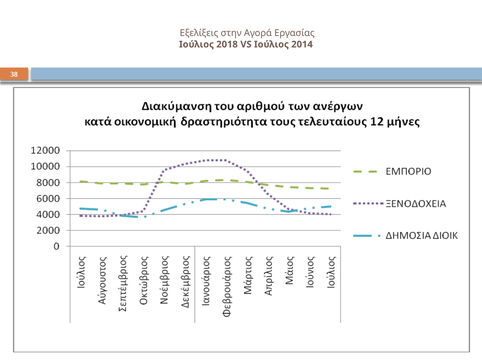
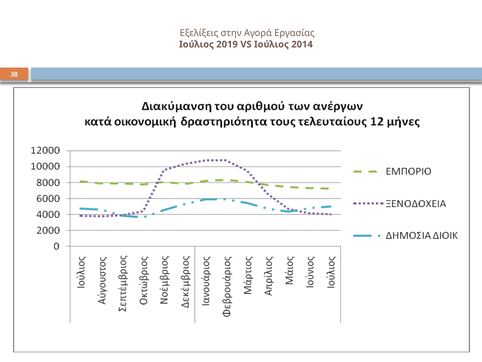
2018: 2018 -> 2019 (227, 44)
